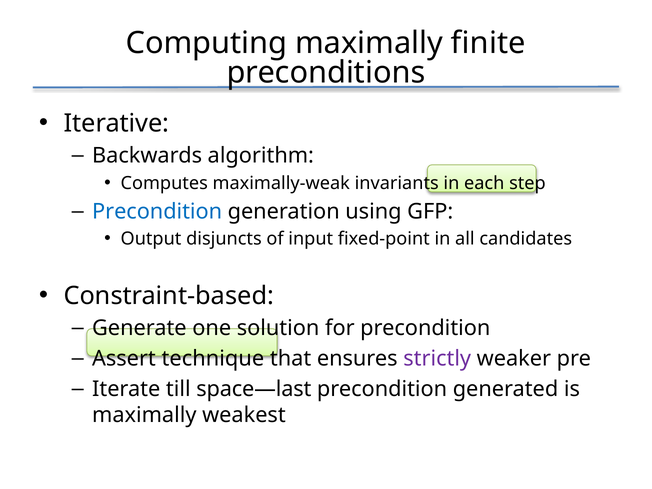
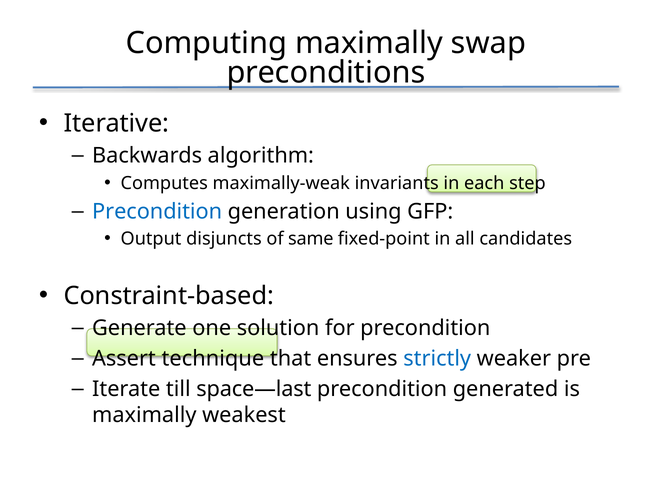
finite: finite -> swap (488, 43)
input: input -> same (311, 239)
strictly colour: purple -> blue (437, 359)
